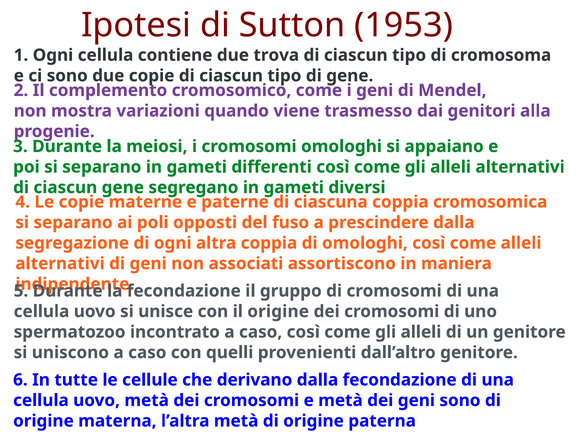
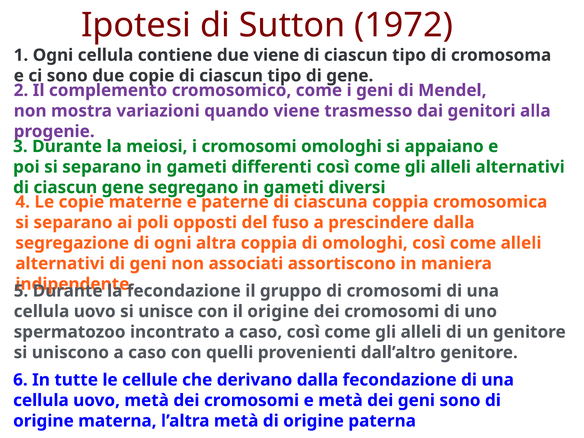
1953: 1953 -> 1972 (404, 25)
due trova: trova -> viene (276, 55)
